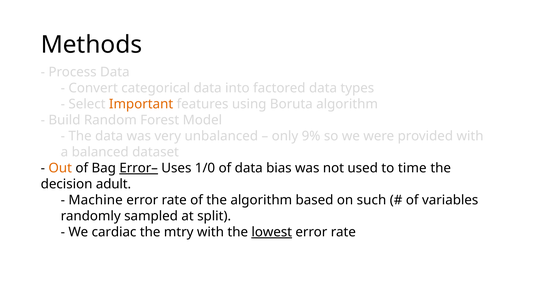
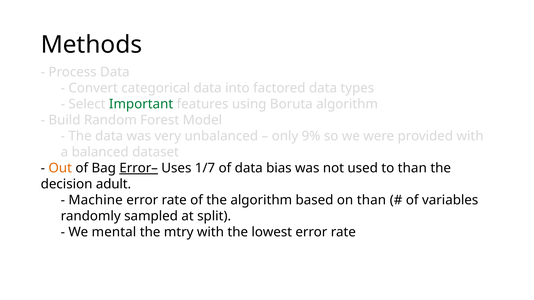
Important colour: orange -> green (141, 104)
1/0: 1/0 -> 1/7 (205, 168)
to time: time -> than (412, 168)
on such: such -> than (371, 200)
cardiac: cardiac -> mental (114, 232)
lowest underline: present -> none (272, 232)
